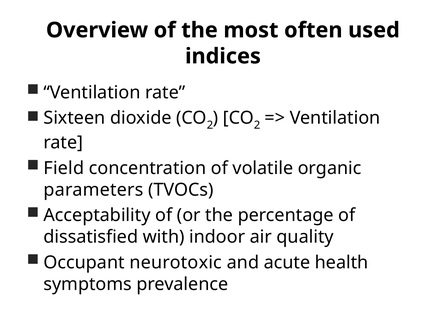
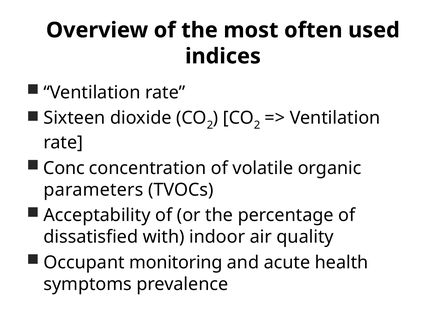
Field: Field -> Conc (64, 168)
neurotoxic: neurotoxic -> monitoring (176, 262)
